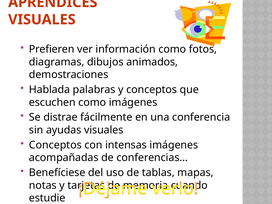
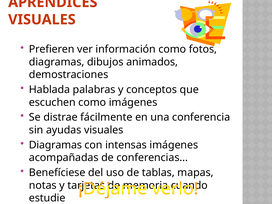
Conceptos: Conceptos -> Diagramas (55, 145)
